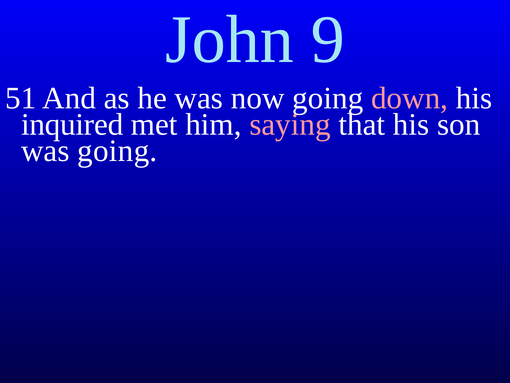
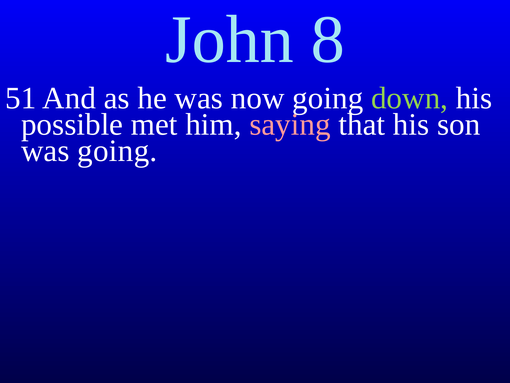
9: 9 -> 8 (328, 40)
down colour: pink -> light green (410, 98)
inquired: inquired -> possible (72, 124)
